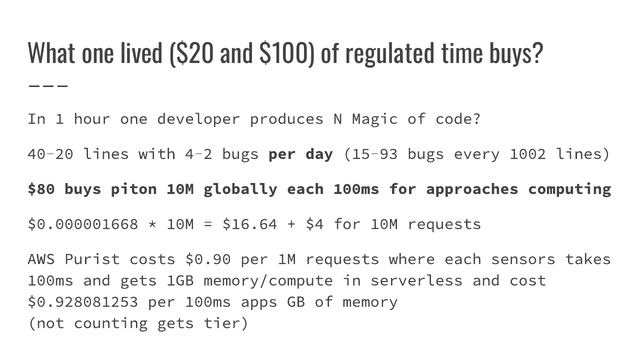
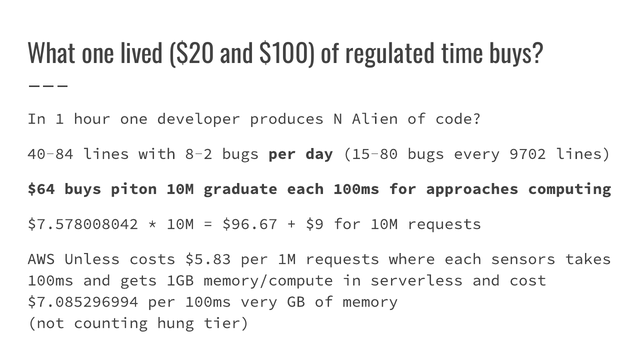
Magic: Magic -> Alien (375, 119)
40-20: 40-20 -> 40-84 (50, 154)
4-2: 4-2 -> 8-2 (199, 154)
15-93: 15-93 -> 15-80 (370, 154)
1002: 1002 -> 9702 (528, 154)
$80: $80 -> $64 (41, 189)
globally: globally -> graduate (240, 189)
$0.000001668: $0.000001668 -> $7.578008042 (83, 224)
$16.64: $16.64 -> $96.67 (250, 224)
$4: $4 -> $9 (315, 224)
Purist: Purist -> Unless (92, 259)
$0.90: $0.90 -> $5.83 (208, 259)
$0.928081253: $0.928081253 -> $7.085296994 (83, 301)
apps: apps -> very (259, 301)
counting gets: gets -> hung (176, 323)
